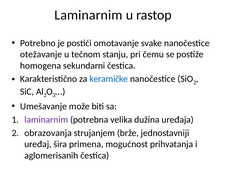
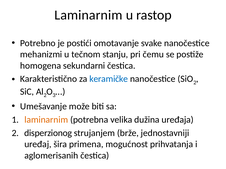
otežavanje: otežavanje -> mehanizmi (41, 55)
laminarnim colour: purple -> orange (46, 120)
obrazovanja: obrazovanja -> disperzionog (48, 133)
